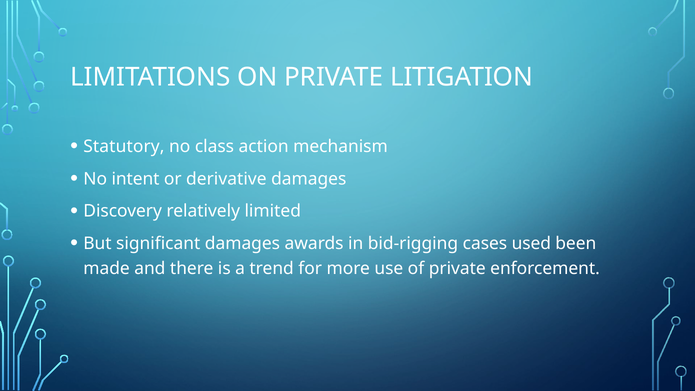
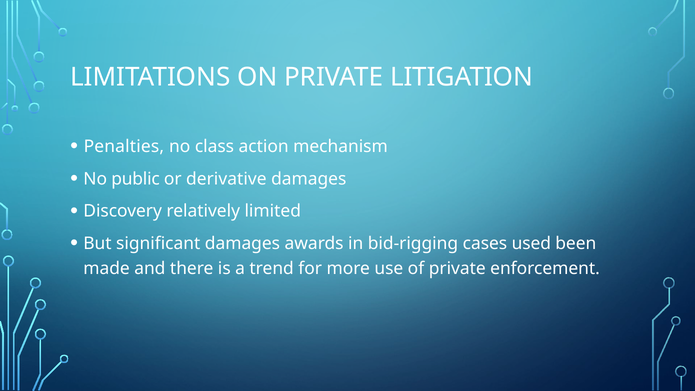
Statutory: Statutory -> Penalties (124, 147)
intent: intent -> public (136, 179)
